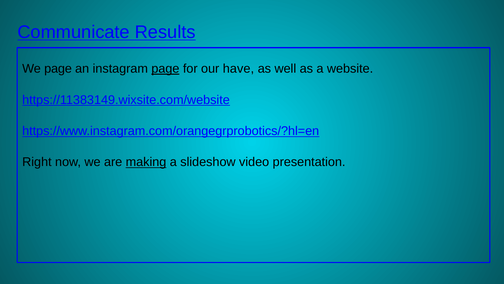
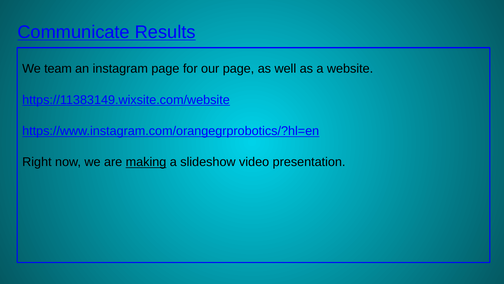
We page: page -> team (58, 69)
page underline: present -> none (165, 69)
our have: have -> page (239, 69)
